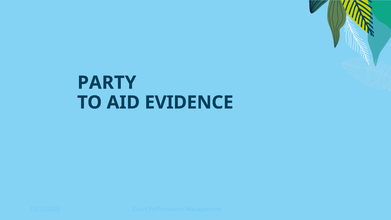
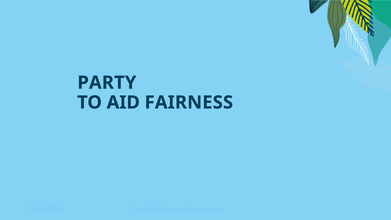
EVIDENCE: EVIDENCE -> FAIRNESS (189, 102)
